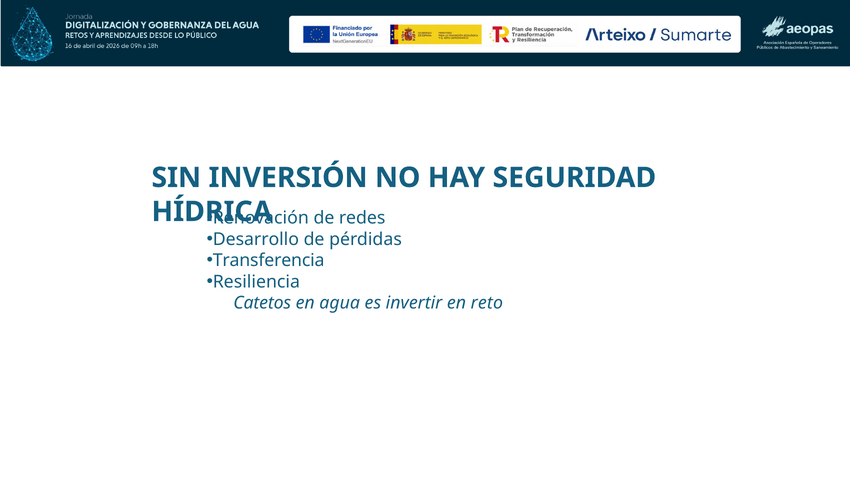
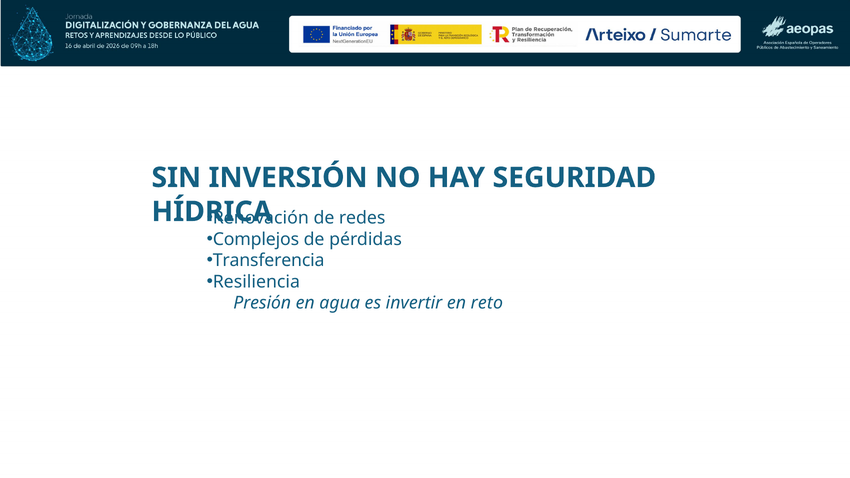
Desarrollo: Desarrollo -> Complejos (256, 239)
Catetos: Catetos -> Presión (262, 303)
